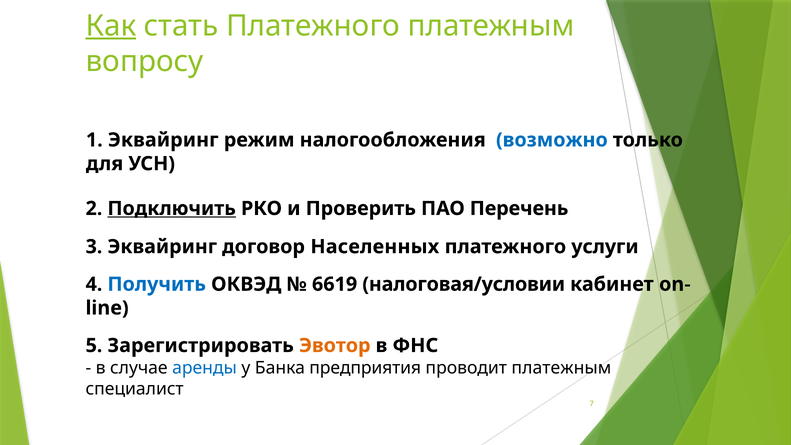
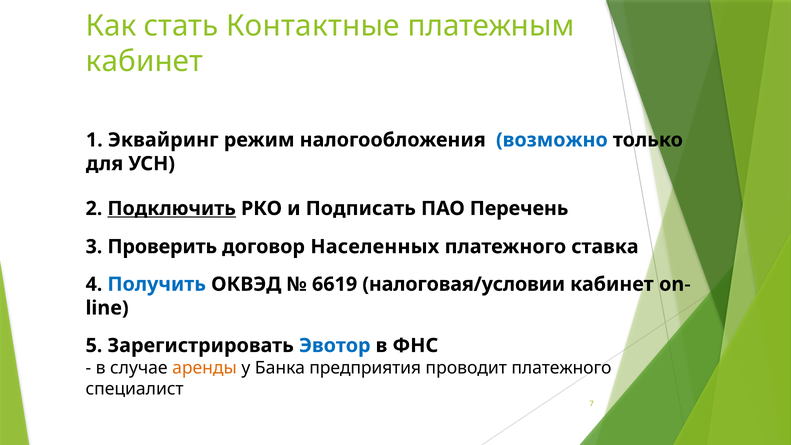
Как underline: present -> none (111, 26)
стать Платежного: Платежного -> Контактные (313, 26)
вопросу: вопросу -> кабинет (144, 61)
Проверить: Проверить -> Подписать (361, 209)
3 Эквайринг: Эквайринг -> Проверить (162, 247)
услуги: услуги -> ставка (605, 247)
Эвотор colour: orange -> blue (335, 346)
аренды colour: blue -> orange (205, 368)
проводит платежным: платежным -> платежного (561, 368)
